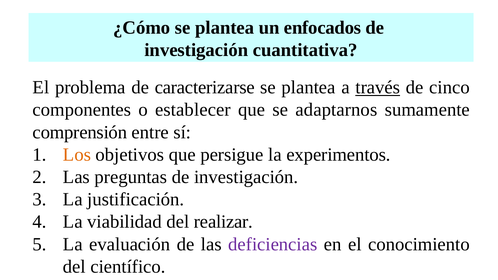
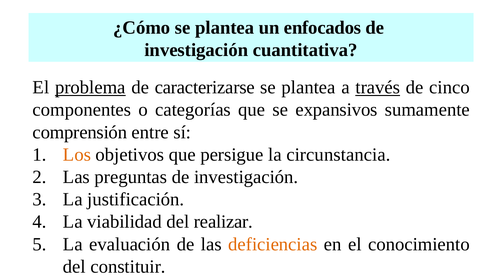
problema underline: none -> present (90, 87)
establecer: establecer -> categorías (193, 110)
adaptarnos: adaptarnos -> expansivos (337, 110)
experimentos: experimentos -> circunstancia (338, 155)
deficiencias colour: purple -> orange (273, 244)
científico: científico -> constituir (128, 267)
